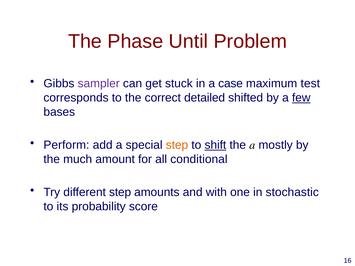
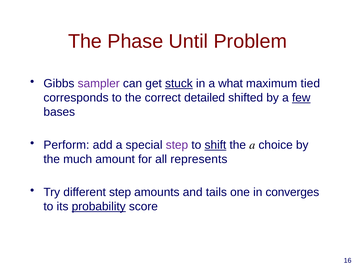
stuck underline: none -> present (179, 84)
case: case -> what (231, 84)
test: test -> tied (310, 84)
step colour: orange -> purple (177, 145)
mostly: mostly -> choice (276, 145)
conditional: conditional -> represents (199, 159)
with: with -> tails (216, 193)
stochastic: stochastic -> converges (292, 193)
probability underline: none -> present (99, 207)
